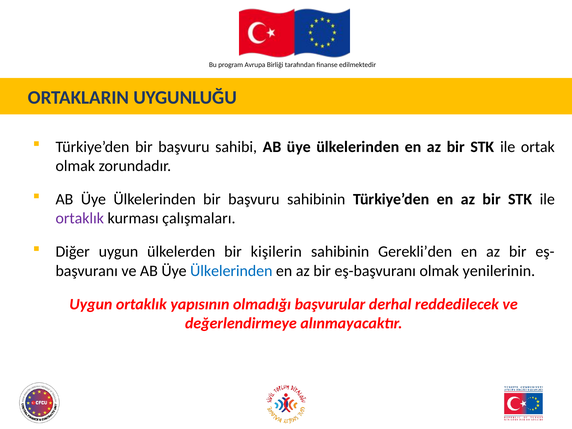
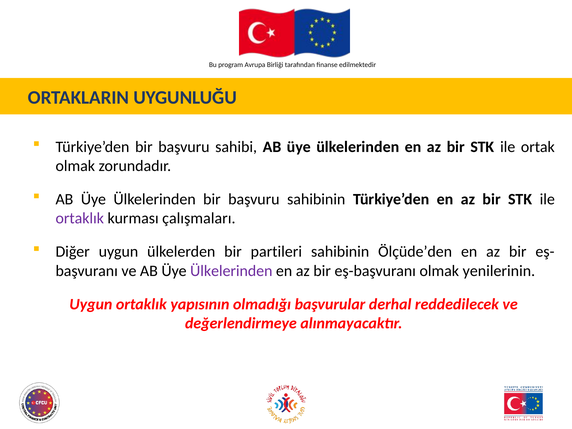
kişilerin: kişilerin -> partileri (276, 252)
Gerekli’den: Gerekli’den -> Ölçüde’den (415, 252)
Ülkelerinden colour: blue -> purple (231, 271)
